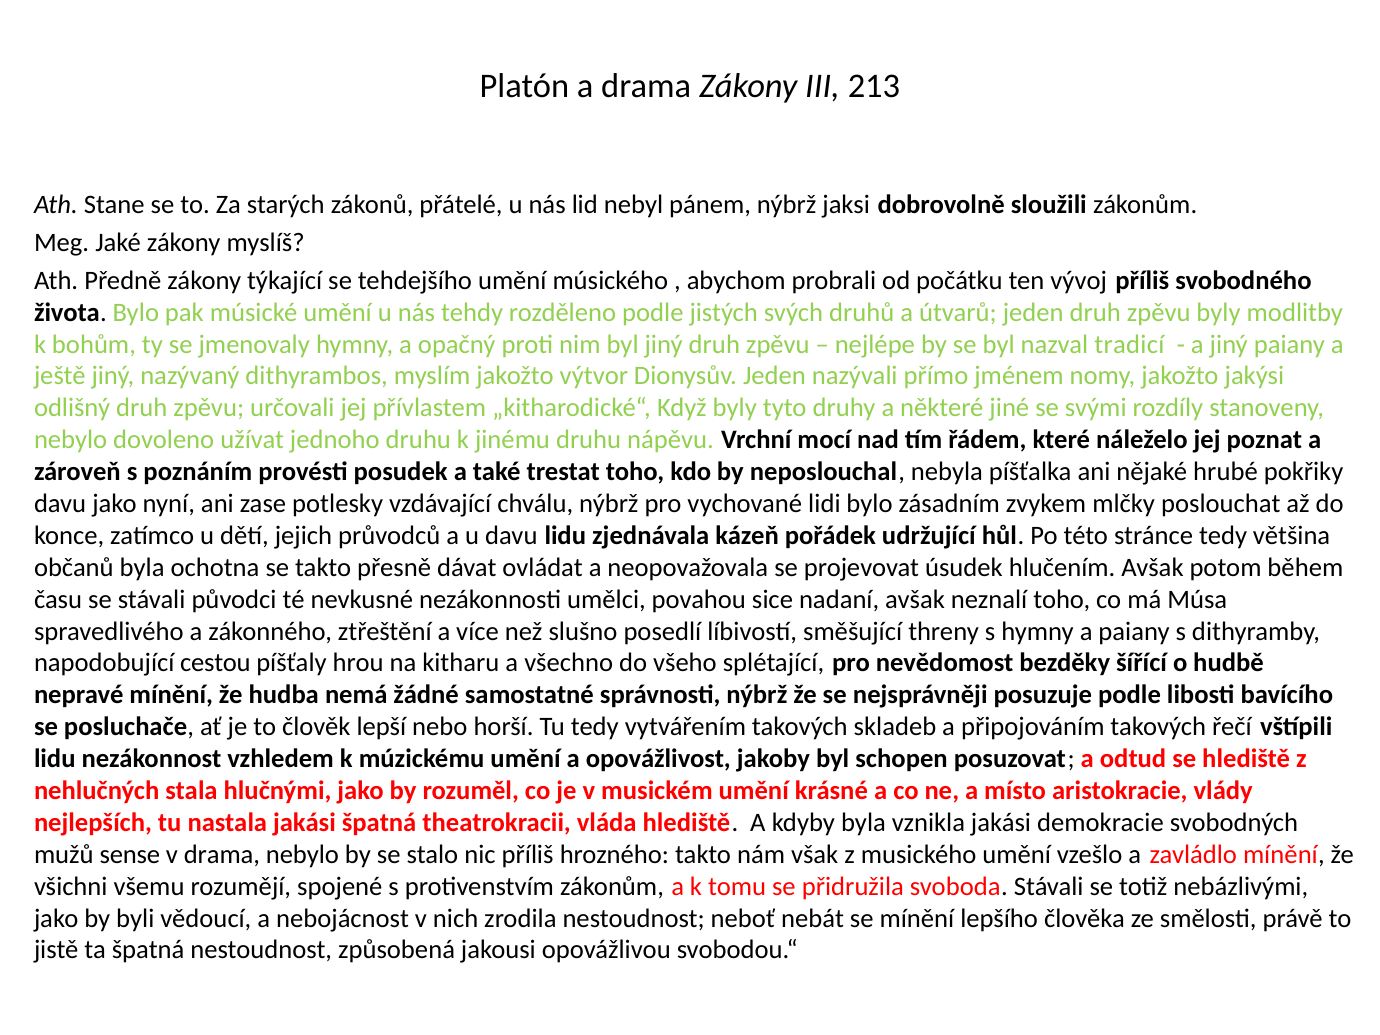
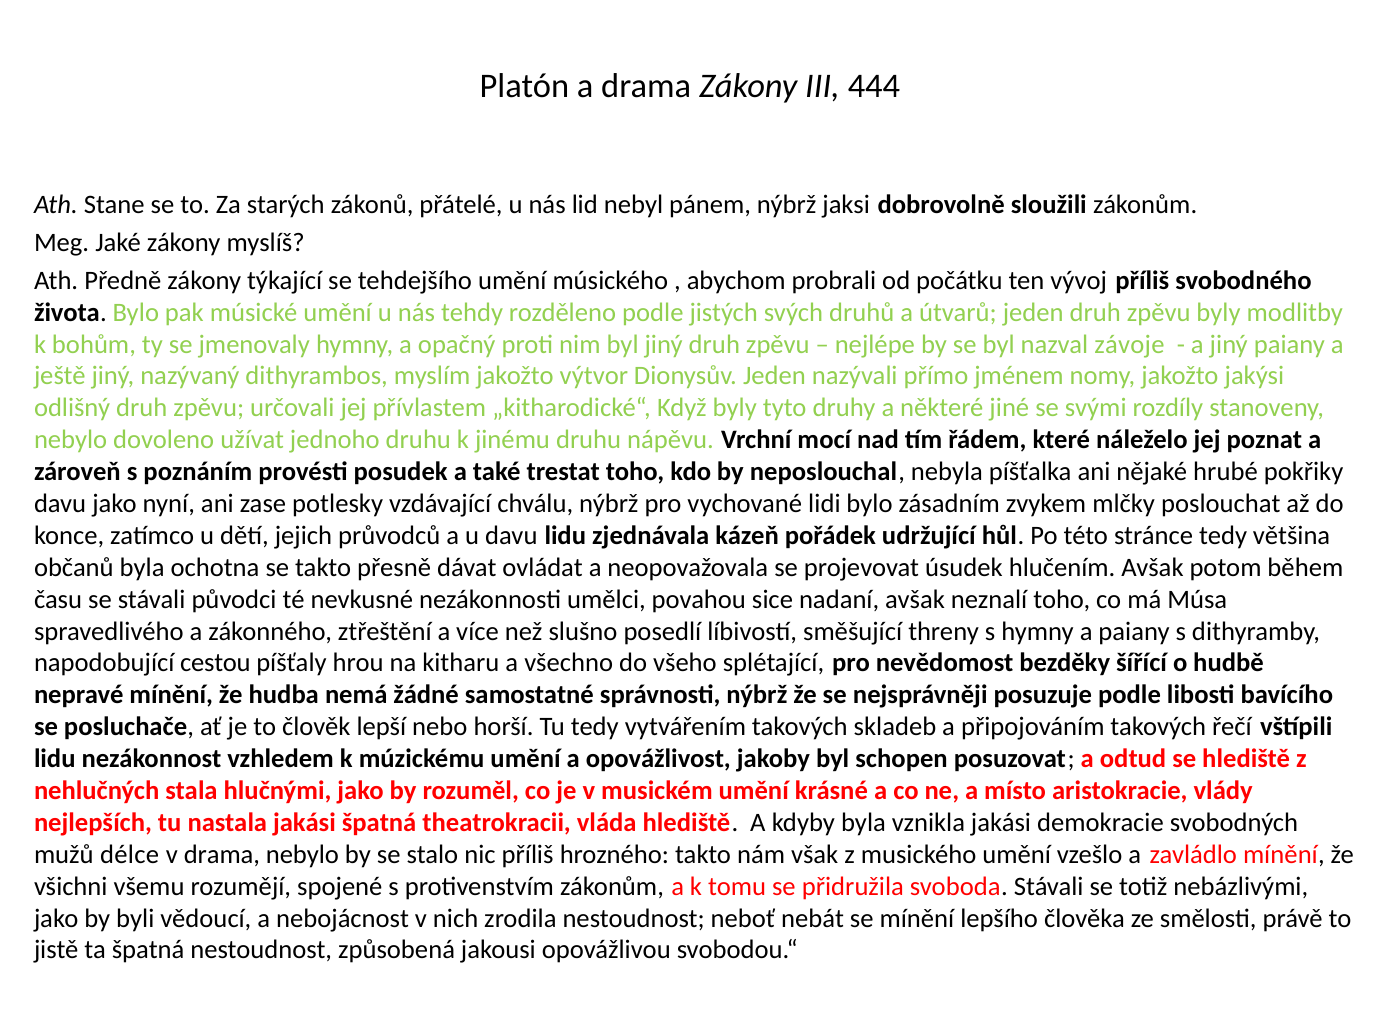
213: 213 -> 444 (874, 86)
tradicí: tradicí -> závoje (1129, 344)
sense: sense -> délce (130, 855)
